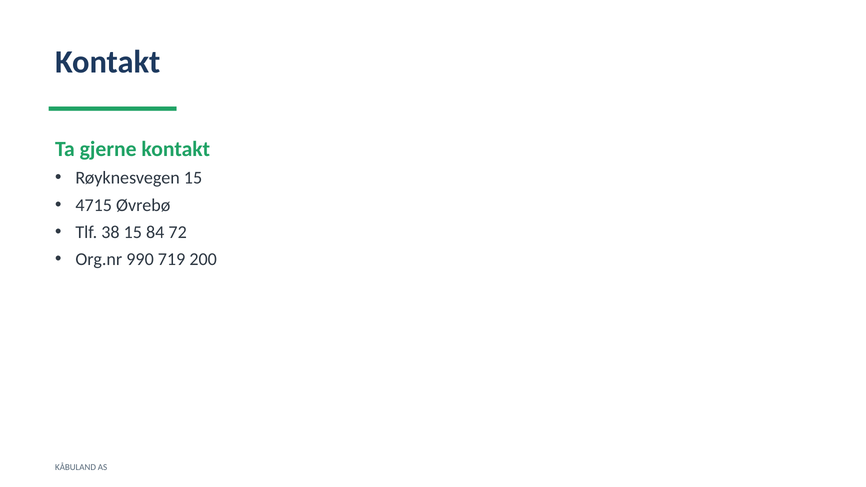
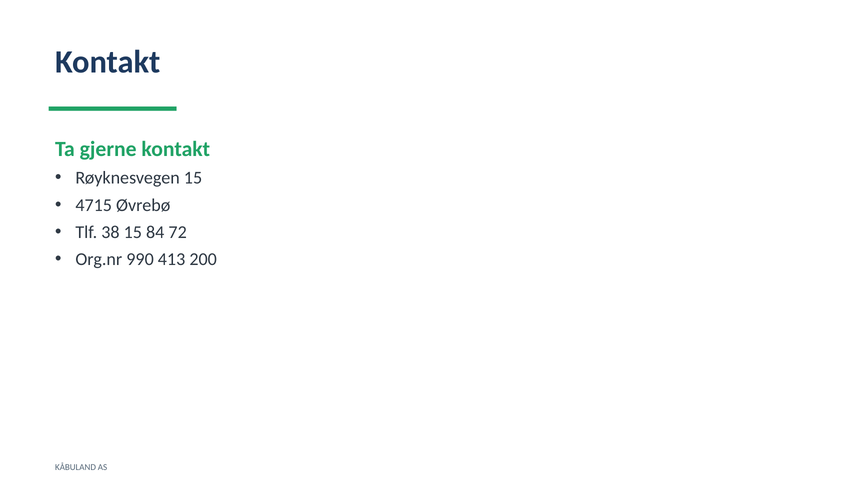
719: 719 -> 413 (172, 259)
